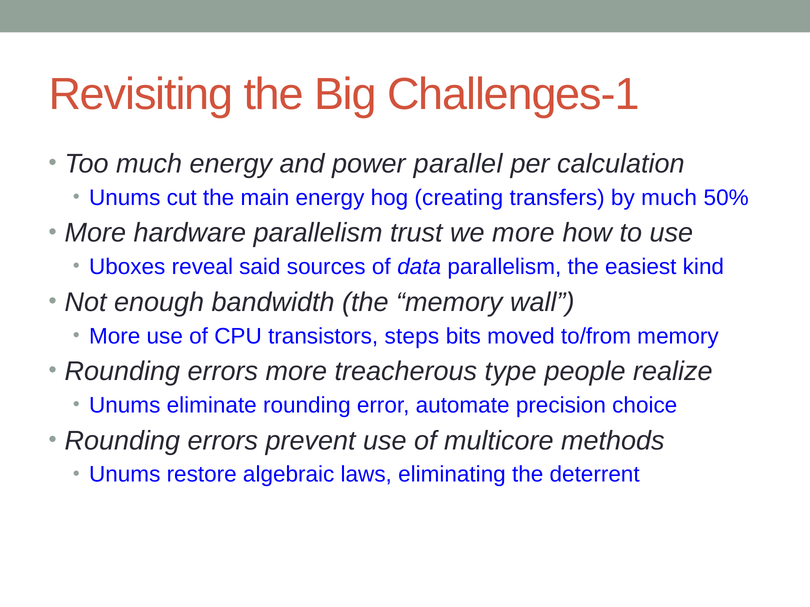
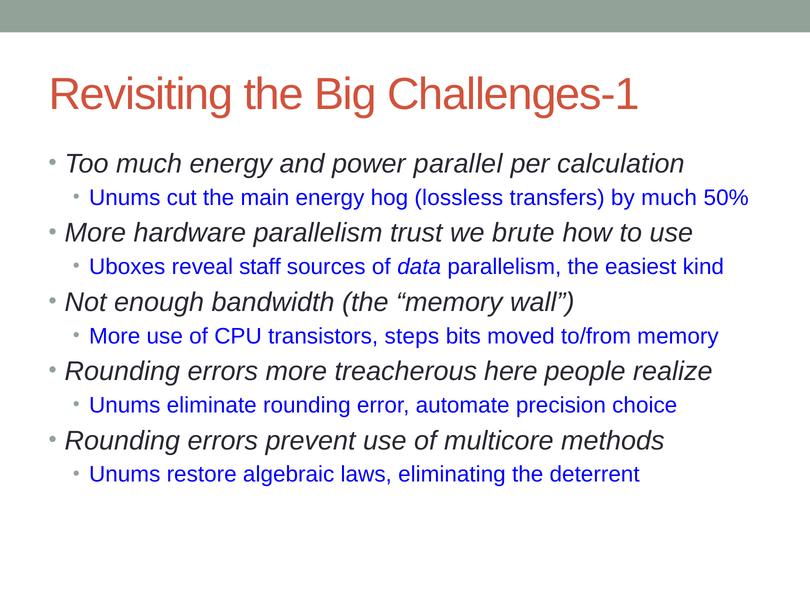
creating: creating -> lossless (459, 198)
we more: more -> brute (524, 233)
said: said -> staff (260, 267)
type: type -> here (511, 372)
